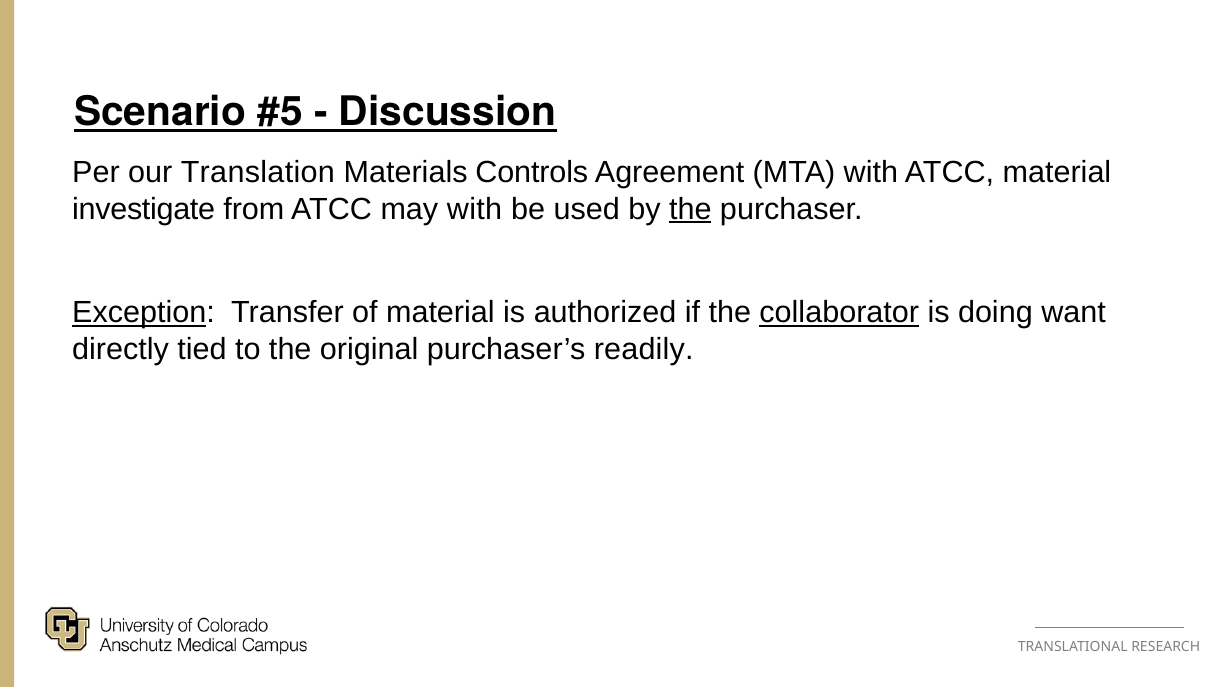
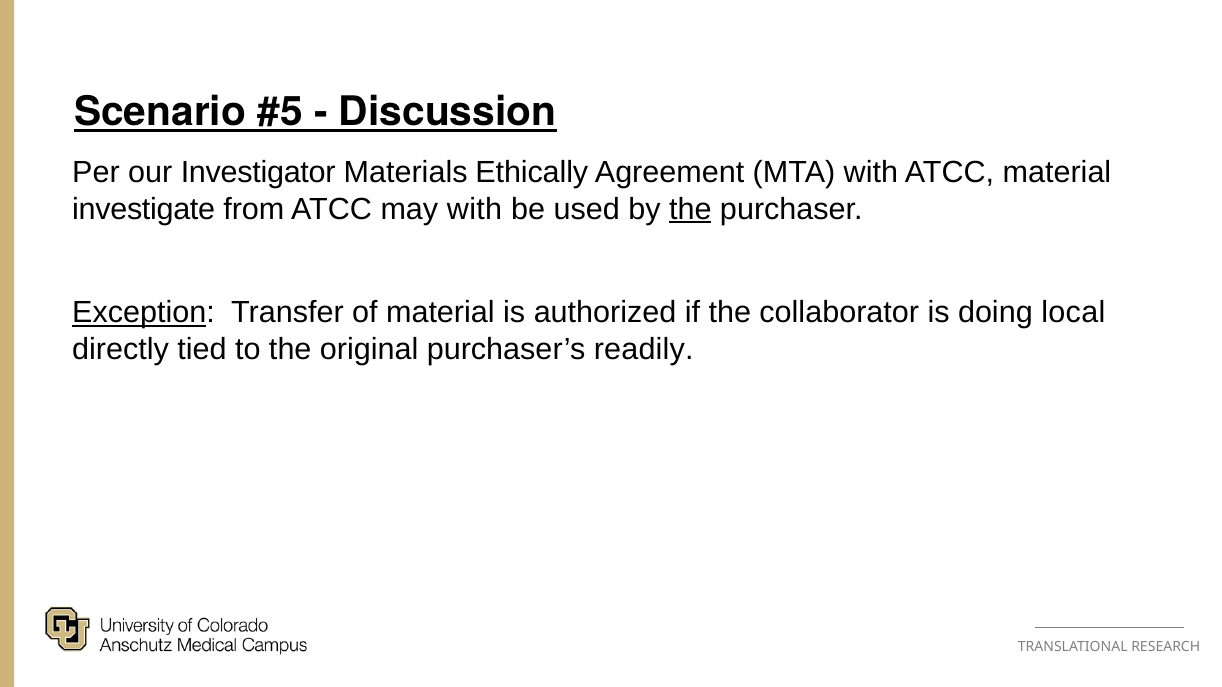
Translation: Translation -> Investigator (258, 173)
Controls: Controls -> Ethically (532, 173)
collaborator underline: present -> none (839, 313)
want: want -> local (1073, 313)
